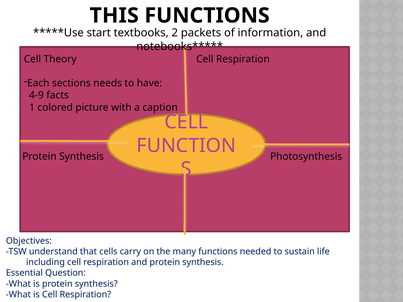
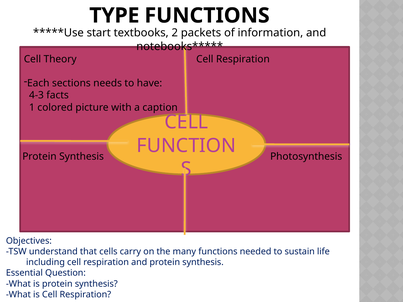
THIS: THIS -> TYPE (114, 16)
4-9: 4-9 -> 4-3 (36, 95)
